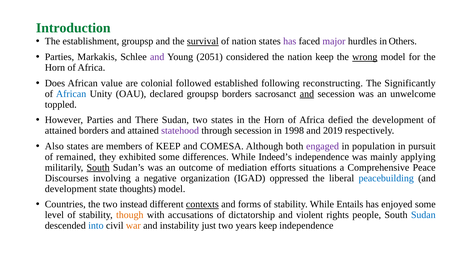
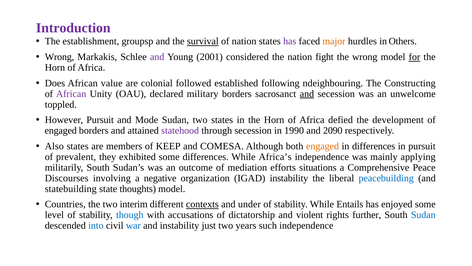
Introduction colour: green -> purple (73, 28)
major colour: purple -> orange (334, 41)
Parties: Parties -> Wrong (59, 57)
2051: 2051 -> 2001 (210, 57)
nation keep: keep -> fight (325, 57)
wrong underline: present -> none (365, 57)
for underline: none -> present (414, 57)
reconstructing: reconstructing -> ndeighbouring (333, 83)
Significantly: Significantly -> Constructing (410, 83)
African colour: blue -> purple (71, 94)
declared groupsp: groupsp -> military (203, 94)
However Parties: Parties -> Pursuit (100, 120)
There: There -> Mode (147, 120)
attained: attained -> engaged (61, 130)
1998: 1998 -> 1990 (294, 130)
2019: 2019 -> 2090 (333, 130)
engaged colour: purple -> orange (323, 146)
in population: population -> differences (374, 146)
remained: remained -> prevalent (76, 157)
Indeed’s: Indeed’s -> Africa’s (275, 157)
South underline: present -> none (98, 167)
IGAD oppressed: oppressed -> instability (289, 178)
development: development -> statebuilding (71, 188)
instead: instead -> interim (134, 204)
forms: forms -> under (249, 204)
though colour: orange -> blue (130, 215)
people: people -> further (367, 215)
war colour: orange -> blue (133, 225)
years keep: keep -> such (268, 225)
